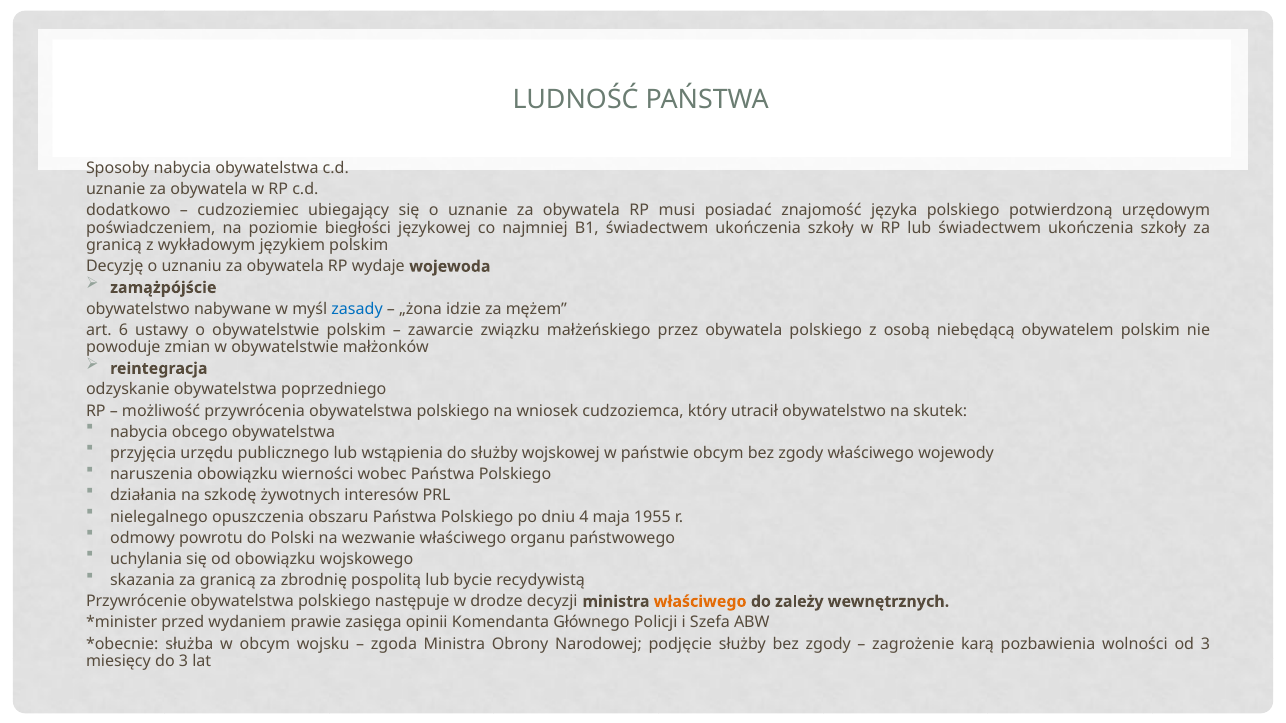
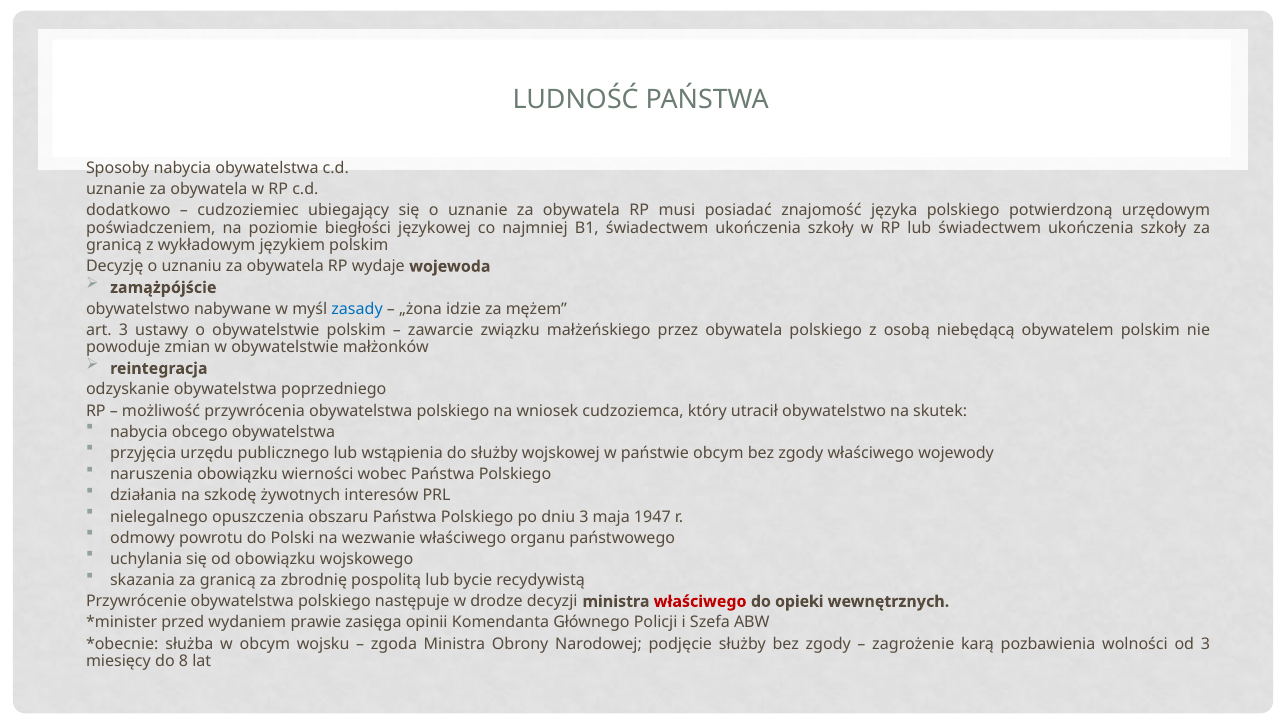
art 6: 6 -> 3 (123, 330)
dniu 4: 4 -> 3 (584, 517)
1955: 1955 -> 1947 (652, 517)
właściwego colour: orange -> red (700, 602)
zależy: zależy -> opieki (799, 602)
do 3: 3 -> 8 (183, 661)
